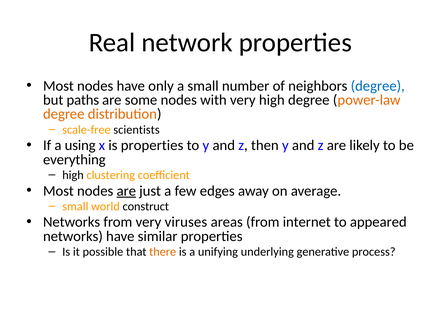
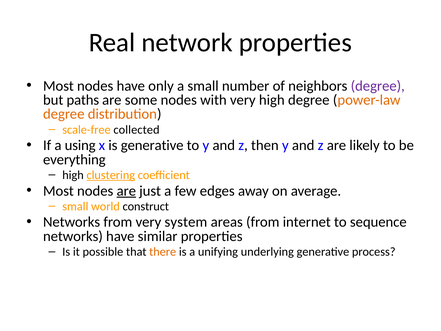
degree colour: blue -> purple (378, 86)
scientists: scientists -> collected (136, 130)
is properties: properties -> generative (152, 145)
clustering underline: none -> present (111, 175)
viruses: viruses -> system (186, 222)
appeared: appeared -> sequence (378, 222)
